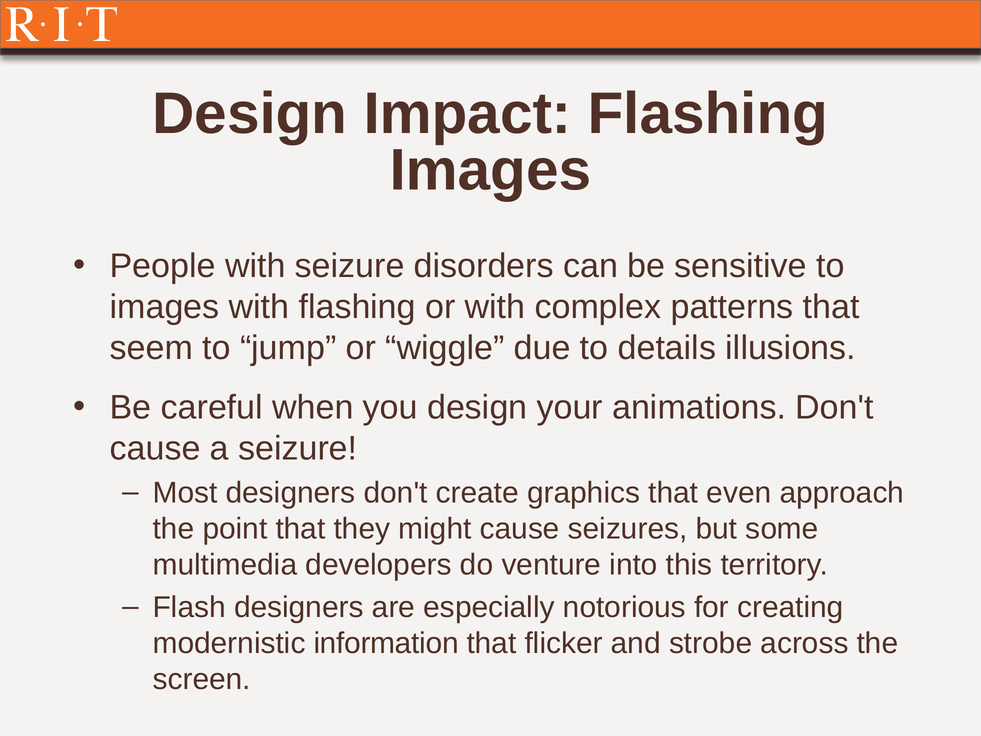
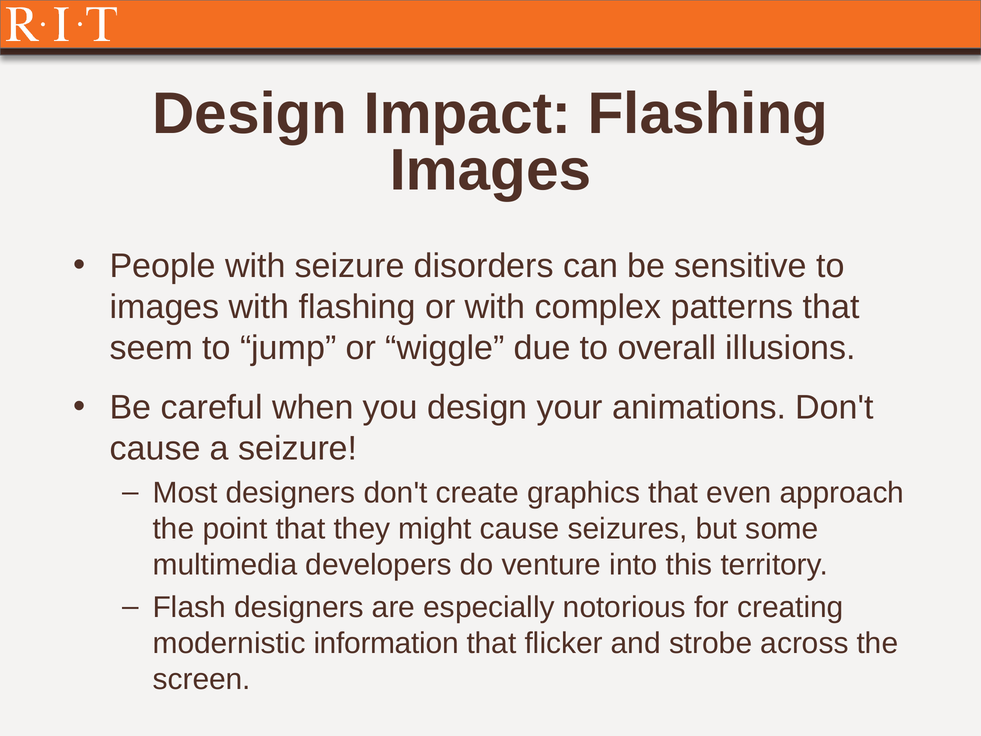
details: details -> overall (667, 348)
